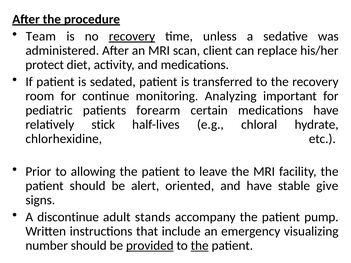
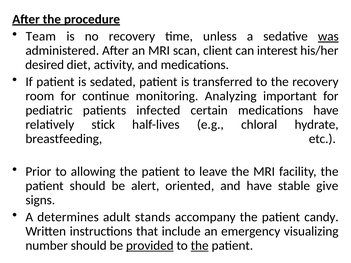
recovery underline: present -> none (132, 36)
was underline: none -> present (328, 36)
replace: replace -> interest (277, 51)
protect: protect -> desired (45, 65)
forearm: forearm -> infected (158, 110)
chlorhexidine: chlorhexidine -> breastfeeding (64, 139)
discontinue: discontinue -> determines (68, 217)
pump: pump -> candy (321, 217)
